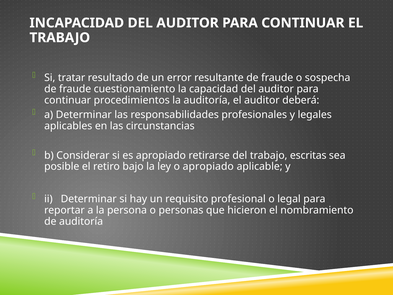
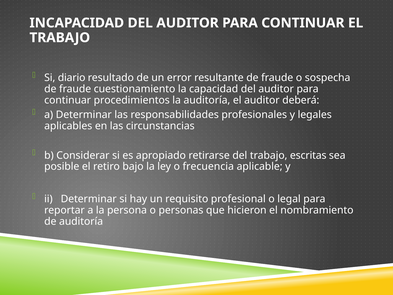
tratar: tratar -> diario (72, 78)
o apropiado: apropiado -> frecuencia (208, 166)
